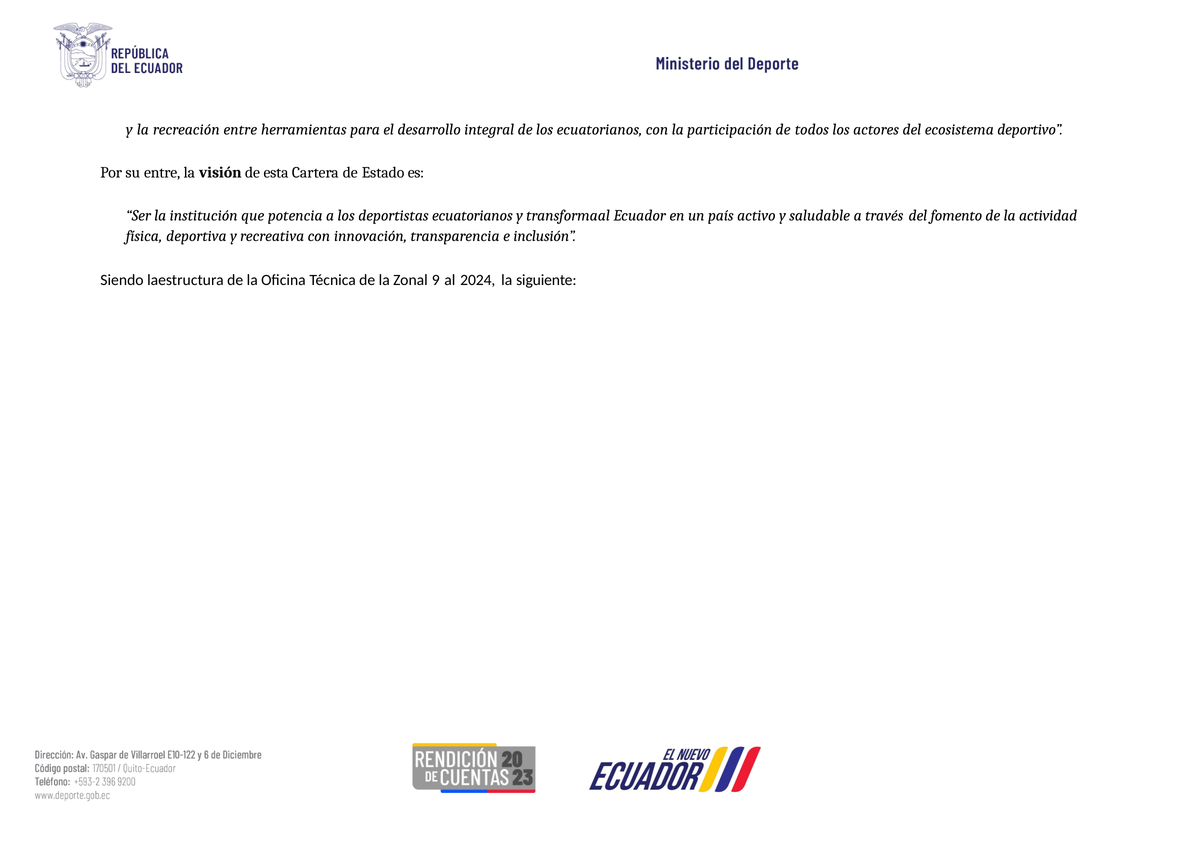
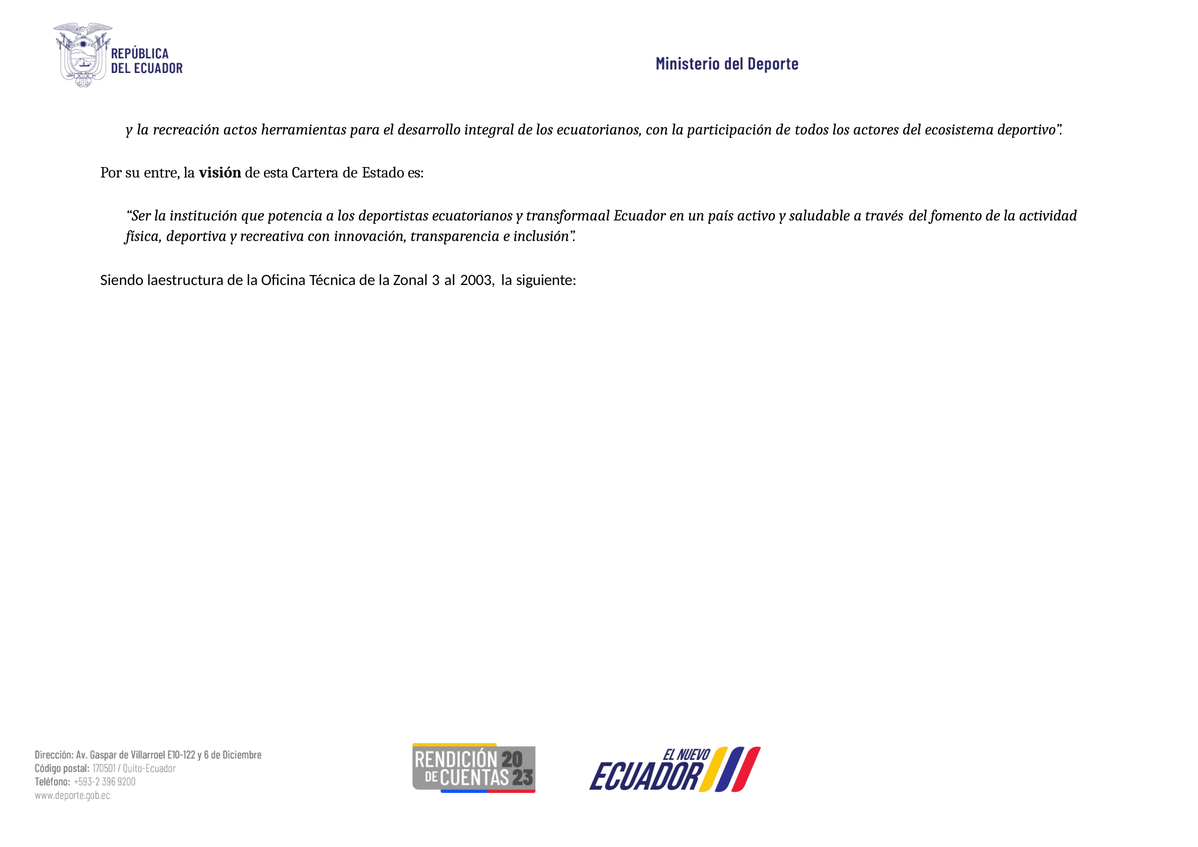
recreación entre: entre -> actos (240, 129)
9: 9 -> 3 (436, 280)
2024: 2024 -> 2003 (478, 280)
